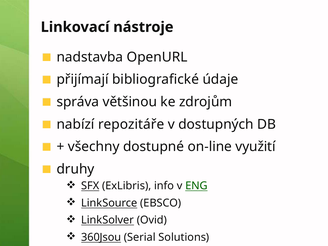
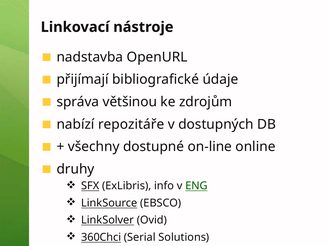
využití: využití -> online (255, 147)
360Jsou: 360Jsou -> 360Chci (101, 237)
